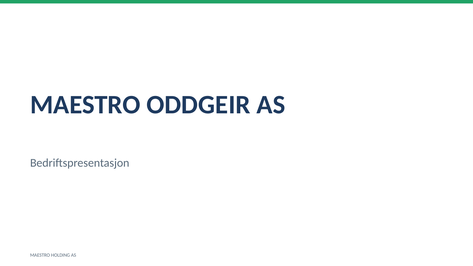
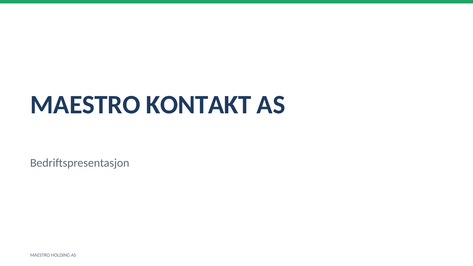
ODDGEIR: ODDGEIR -> KONTAKT (199, 105)
